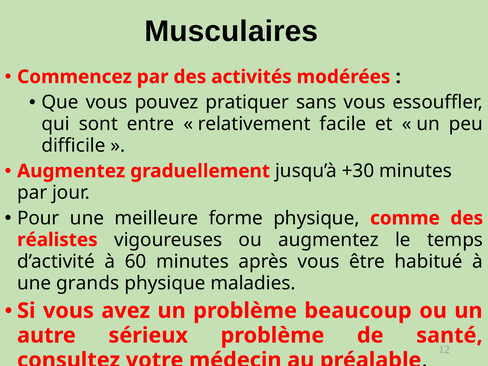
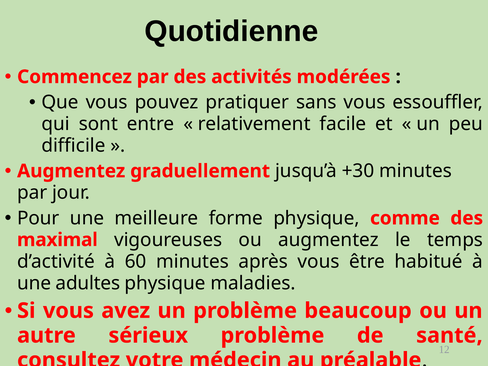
Musculaires: Musculaires -> Quotidienne (231, 31)
réalistes: réalistes -> maximal (57, 240)
grands: grands -> adultes (88, 283)
